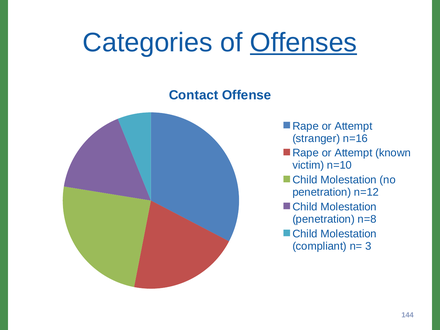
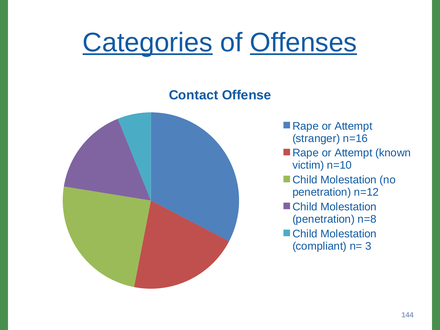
Categories underline: none -> present (148, 43)
